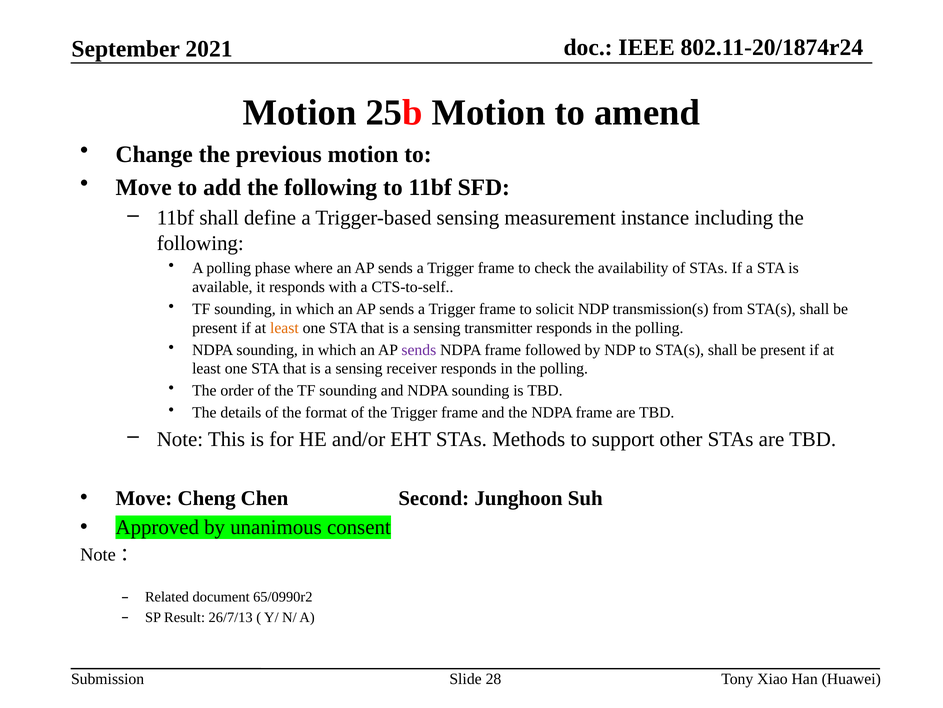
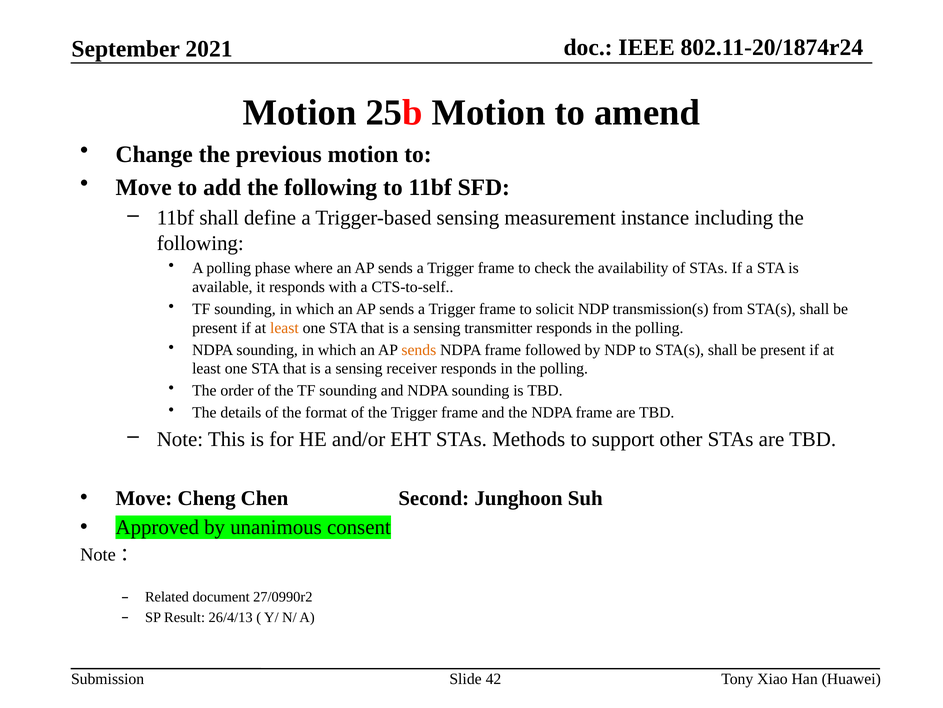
sends colour: purple -> orange (419, 349)
65/0990r2: 65/0990r2 -> 27/0990r2 (283, 596)
26/7/13: 26/7/13 -> 26/4/13 (231, 617)
28: 28 -> 42 (493, 678)
